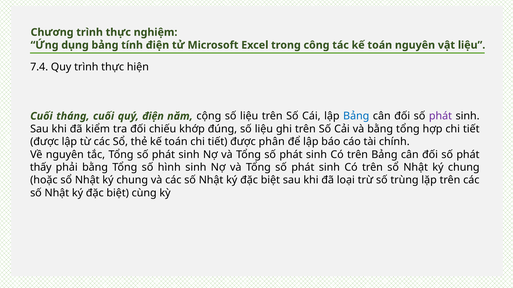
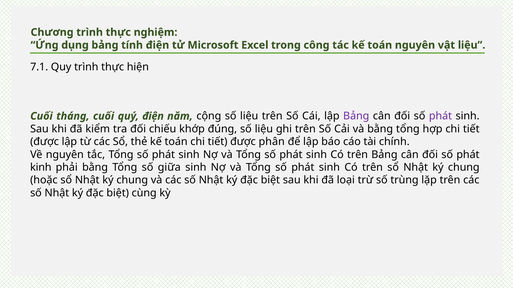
7.4: 7.4 -> 7.1 (39, 67)
Bảng colour: blue -> purple (356, 116)
thấy: thấy -> kinh (41, 168)
hình: hình -> giữa (169, 168)
